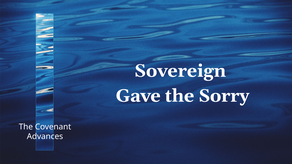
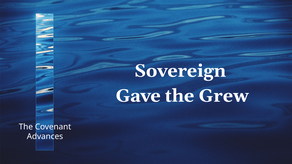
Sorry: Sorry -> Grew (224, 96)
